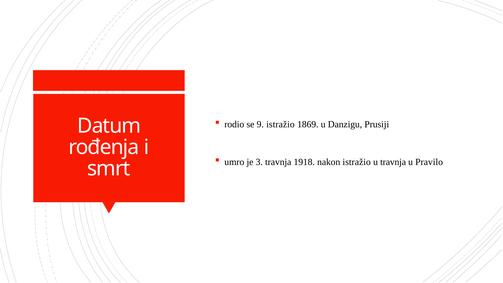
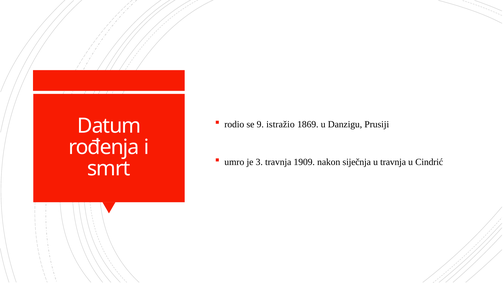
1918: 1918 -> 1909 (304, 162)
nakon istražio: istražio -> siječnja (357, 162)
Pravilo: Pravilo -> Cindrić (429, 162)
